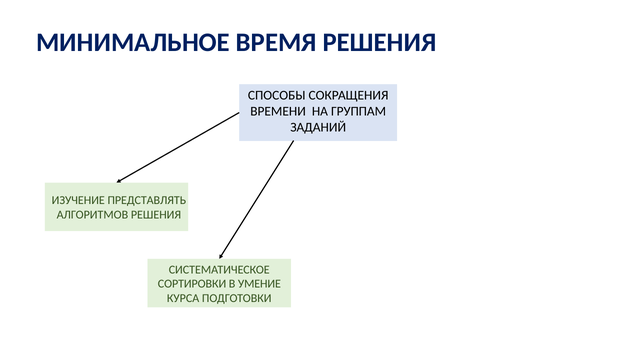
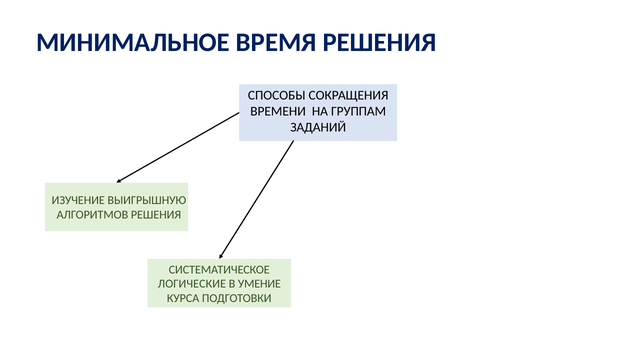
ПРЕДСТАВЛЯТЬ: ПРЕДСТАВЛЯТЬ -> ВЫИГРЫШНУЮ (147, 201)
СОРТИРОВКИ: СОРТИРОВКИ -> ЛОГИЧЕСКИЕ (192, 284)
